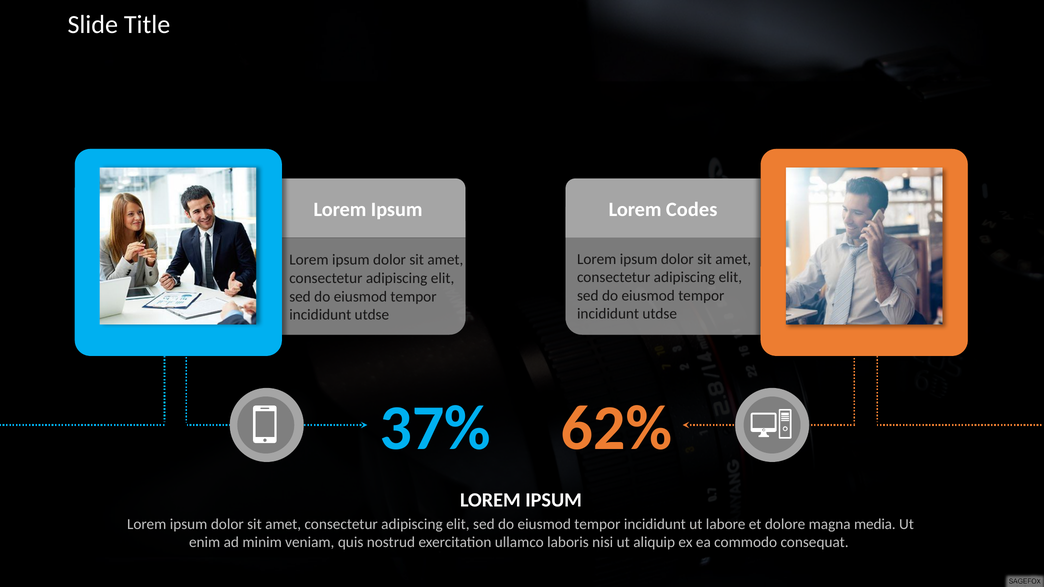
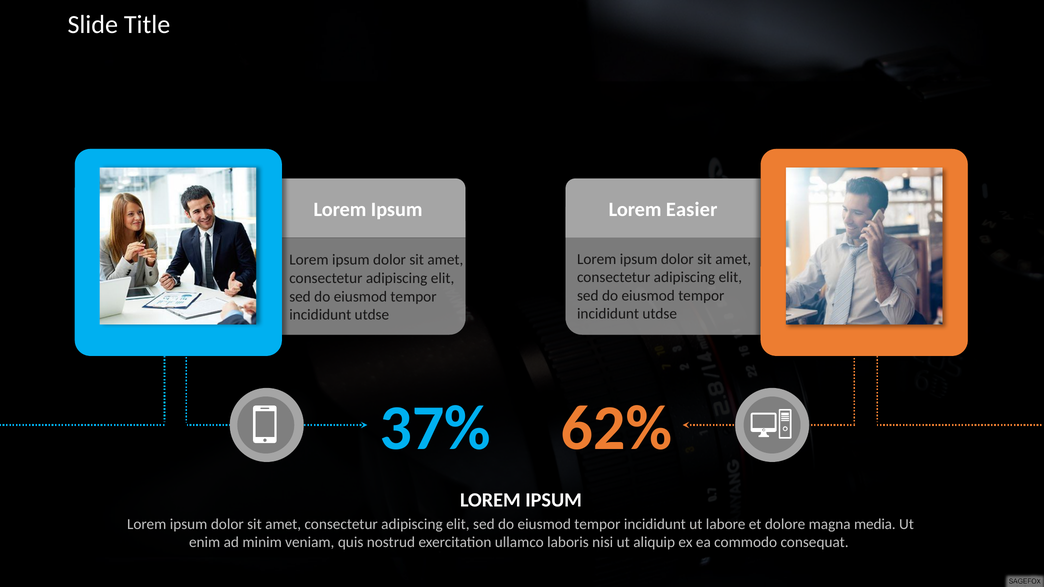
Codes: Codes -> Easier (692, 209)
